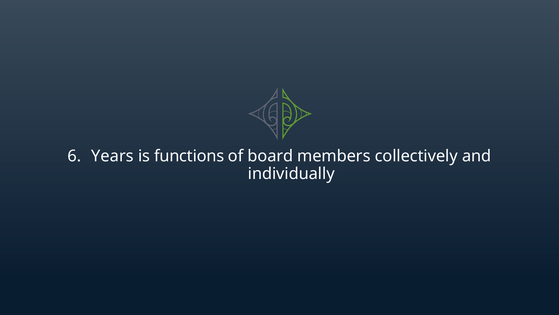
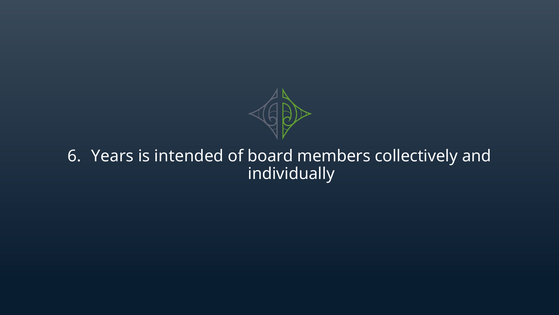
functions: functions -> intended (189, 156)
